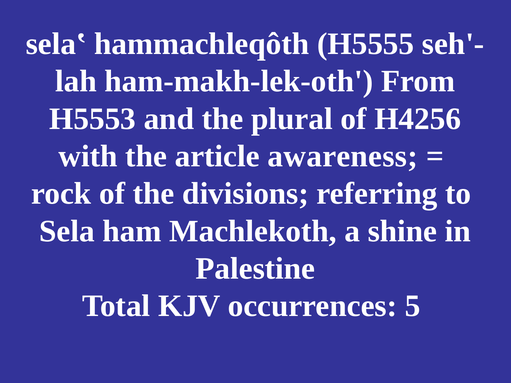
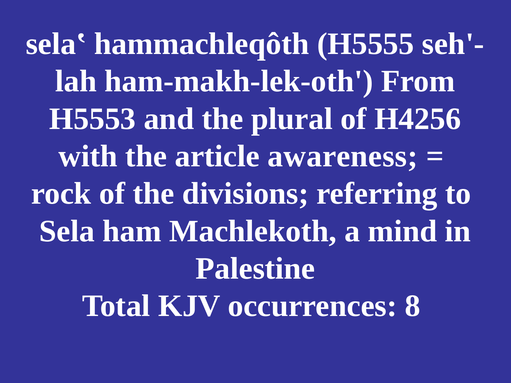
shine: shine -> mind (402, 231)
5: 5 -> 8 (413, 306)
